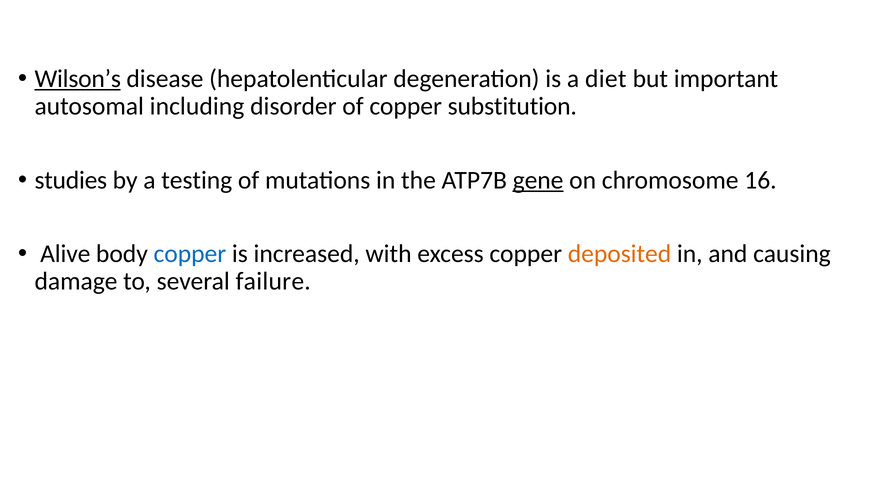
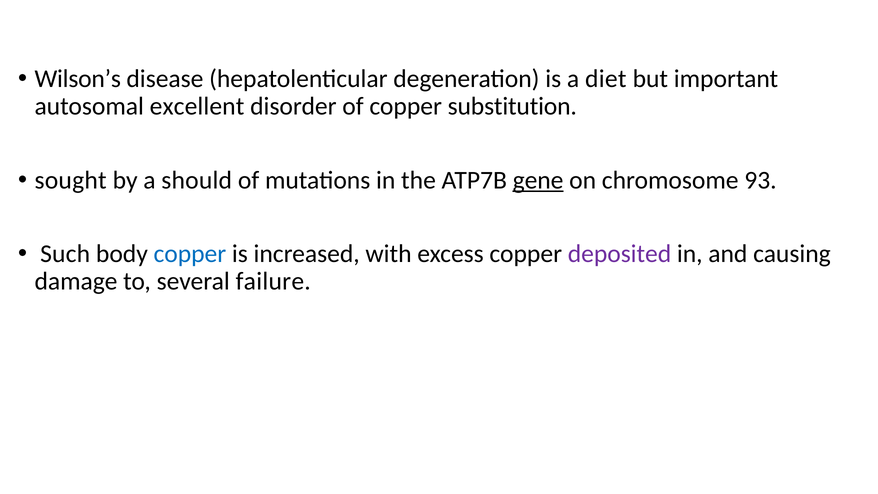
Wilson’s underline: present -> none (78, 79)
including: including -> excellent (197, 106)
studies: studies -> sought (71, 180)
testing: testing -> should (197, 180)
16: 16 -> 93 (761, 180)
Alive: Alive -> Such (65, 254)
deposited colour: orange -> purple (620, 254)
